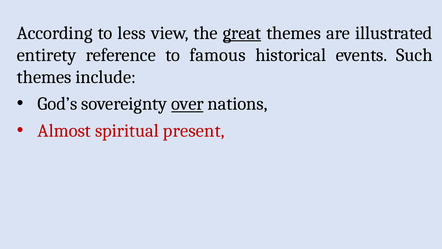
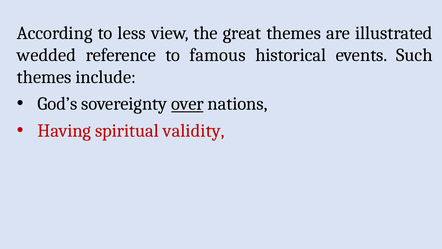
great underline: present -> none (242, 33)
entirety: entirety -> wedded (46, 55)
Almost: Almost -> Having (64, 130)
present: present -> validity (194, 130)
